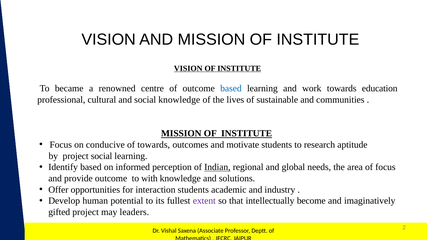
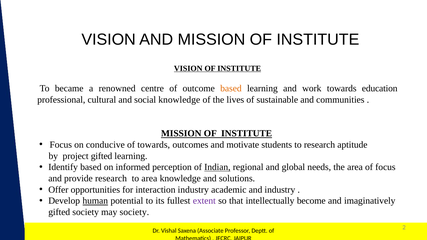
based colour: blue -> orange (231, 89)
project social: social -> gifted (102, 156)
provide outcome: outcome -> research (111, 178)
to with: with -> area (149, 178)
interaction students: students -> industry (193, 190)
human underline: none -> present (95, 201)
gifted project: project -> society (86, 212)
may leaders: leaders -> society (134, 212)
